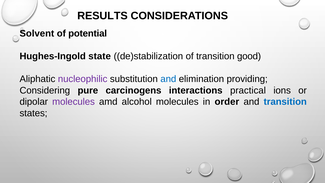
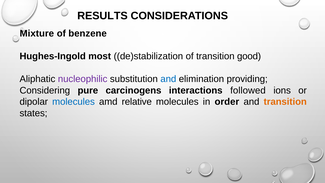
Solvent: Solvent -> Mixture (37, 33)
potential: potential -> benzene (88, 33)
state: state -> most (100, 56)
practical: practical -> followed (248, 90)
molecules colour: purple -> blue (74, 102)
alcohol: alcohol -> relative (137, 102)
transition colour: blue -> orange (285, 102)
